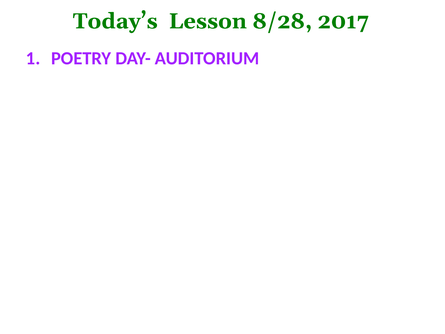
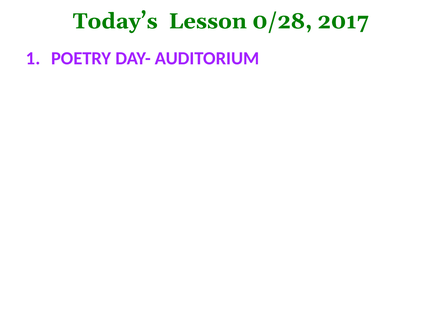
8/28: 8/28 -> 0/28 (282, 21)
